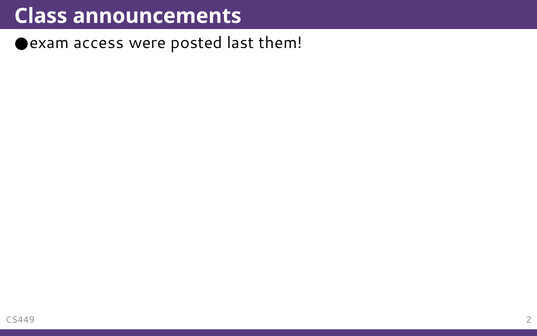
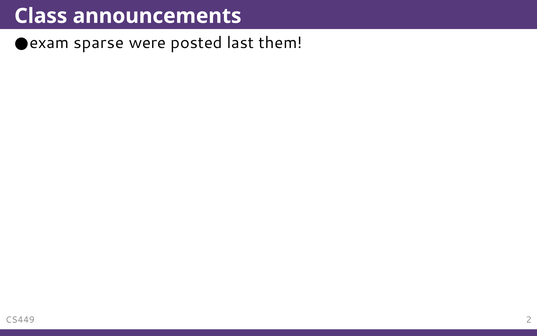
access: access -> sparse (99, 43)
